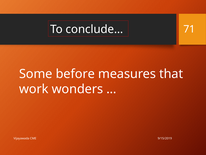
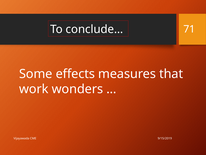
before: before -> effects (75, 74)
